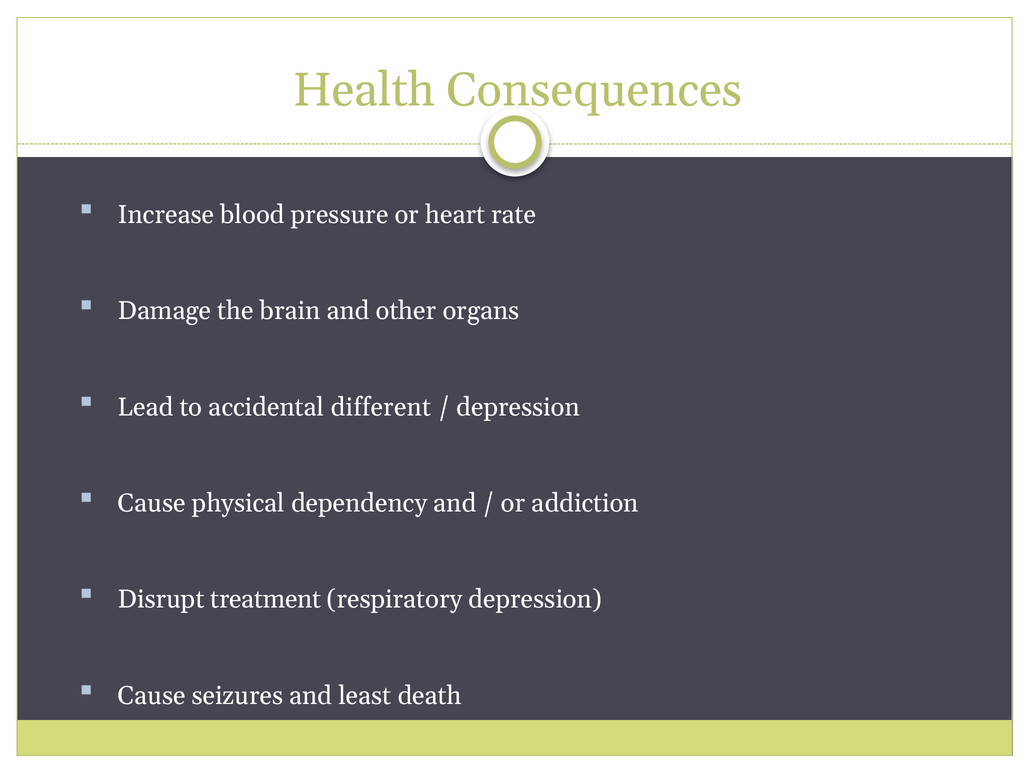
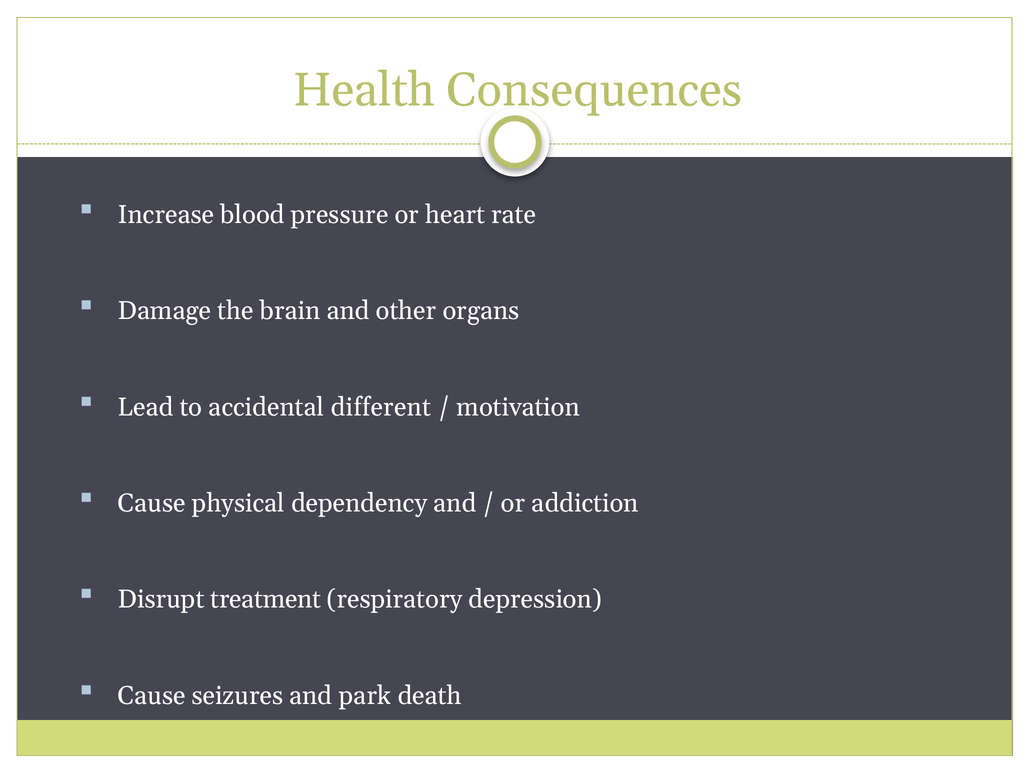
depression: depression -> motivation (518, 407)
least: least -> park (365, 695)
